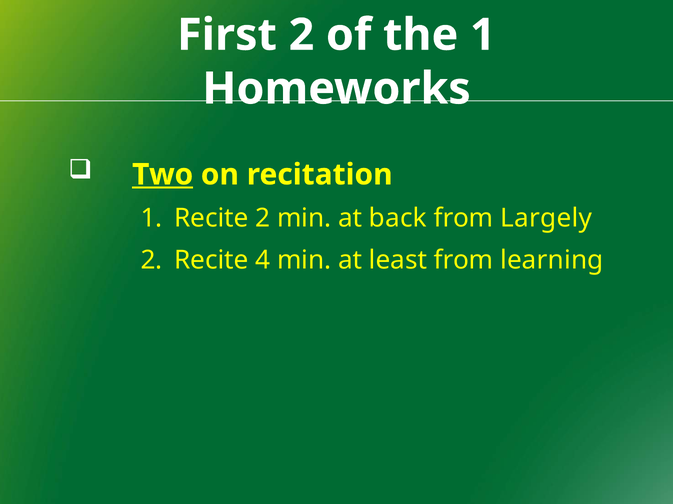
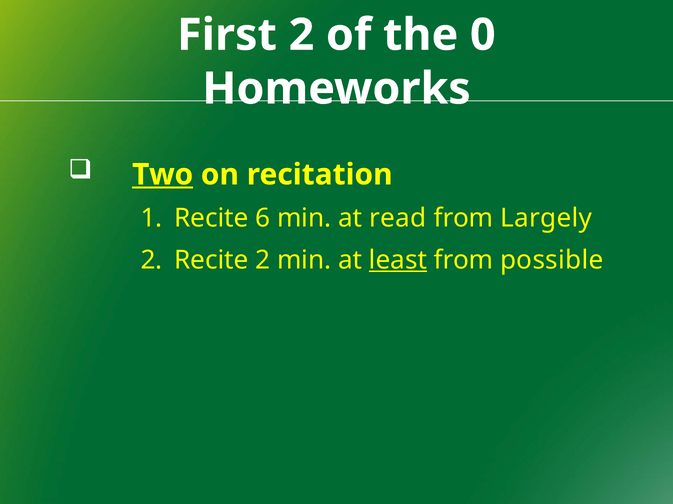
the 1: 1 -> 0 (483, 35)
Recite 2: 2 -> 6 (263, 219)
back: back -> read (398, 219)
Recite 4: 4 -> 2 (263, 261)
least underline: none -> present (398, 261)
learning: learning -> possible (552, 261)
